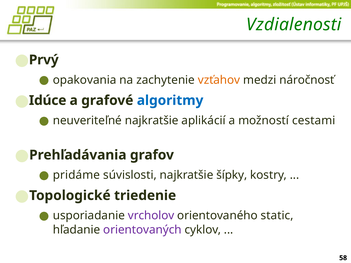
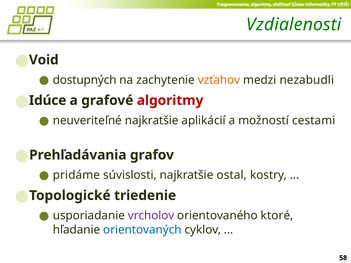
Prvý: Prvý -> Void (44, 60)
opakovania: opakovania -> dostupných (85, 80)
náročnosť: náročnosť -> nezabudli (307, 80)
algoritmy colour: blue -> red (170, 100)
šípky: šípky -> ostal (232, 175)
static: static -> ktoré (277, 216)
orientovaných colour: purple -> blue (142, 230)
